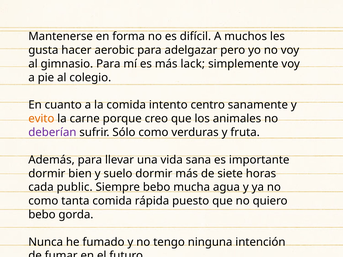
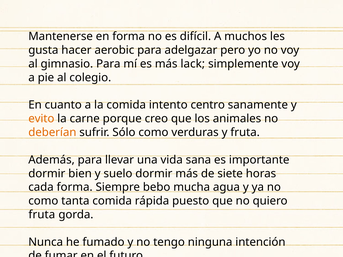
deberían colour: purple -> orange (52, 132)
cada public: public -> forma (75, 187)
bebo: bebo -> fruta (42, 215)
